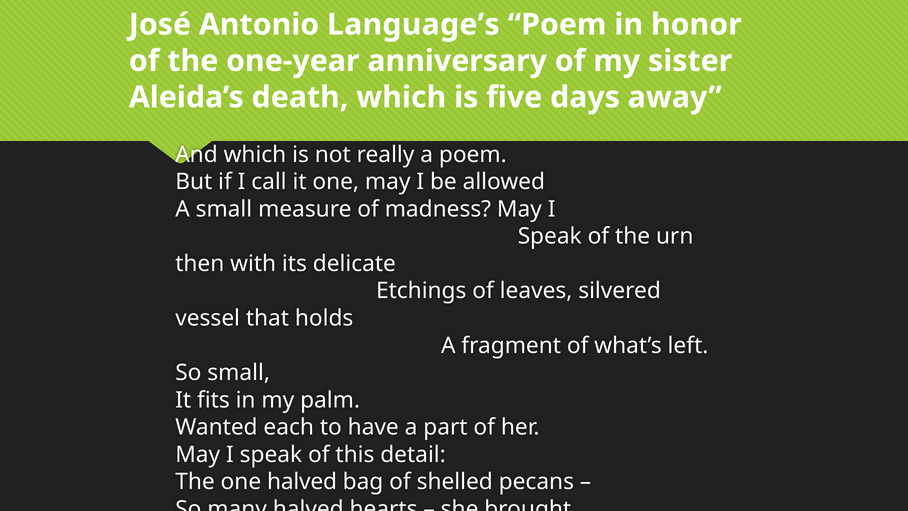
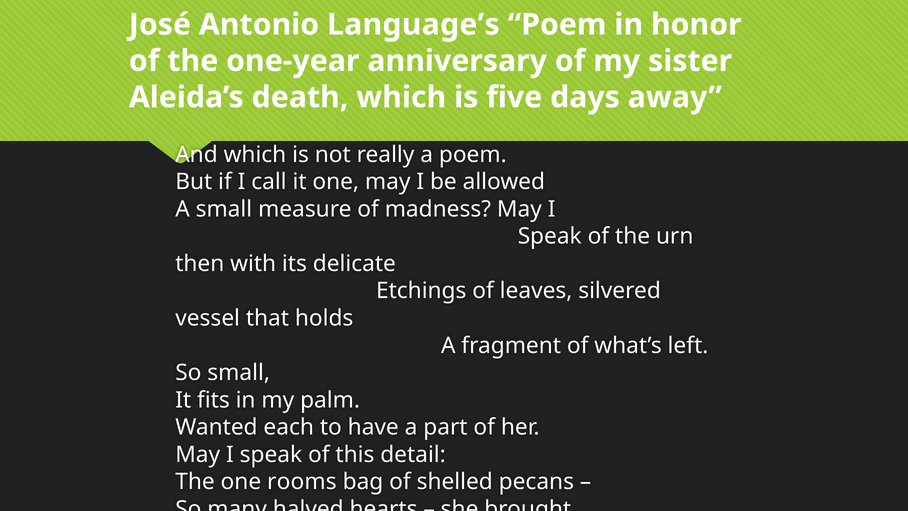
one halved: halved -> rooms (302, 482)
